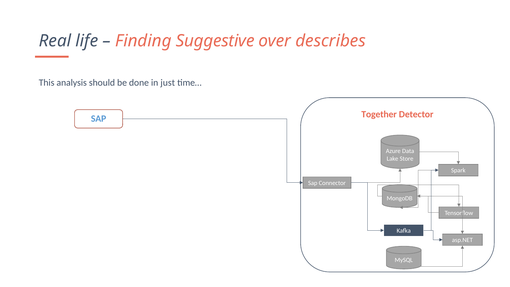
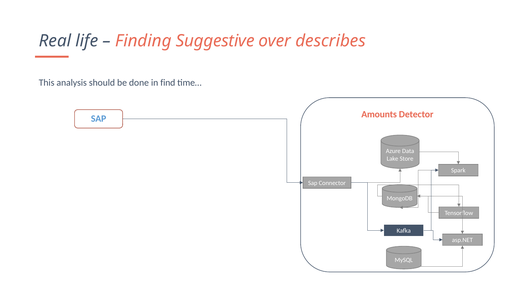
just: just -> find (168, 83)
Together: Together -> Amounts (379, 114)
